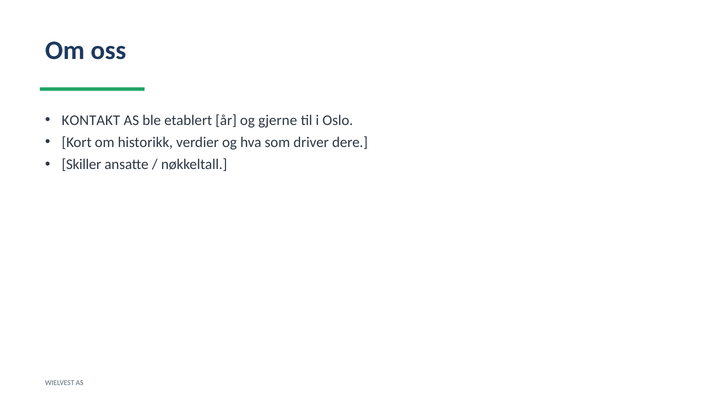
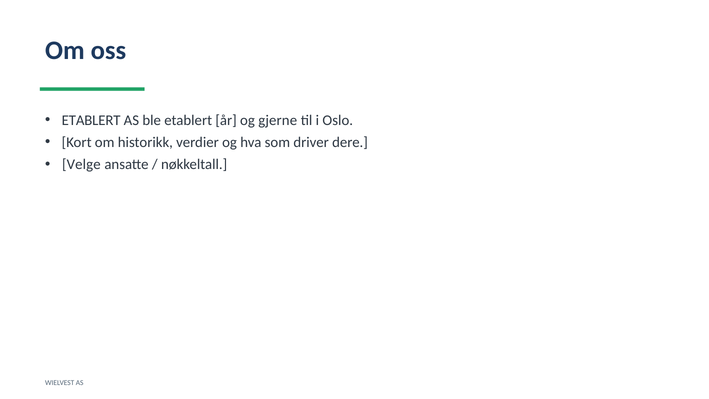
KONTAKT: KONTAKT -> ETABLERT (91, 120)
Skiller: Skiller -> Velge (81, 164)
